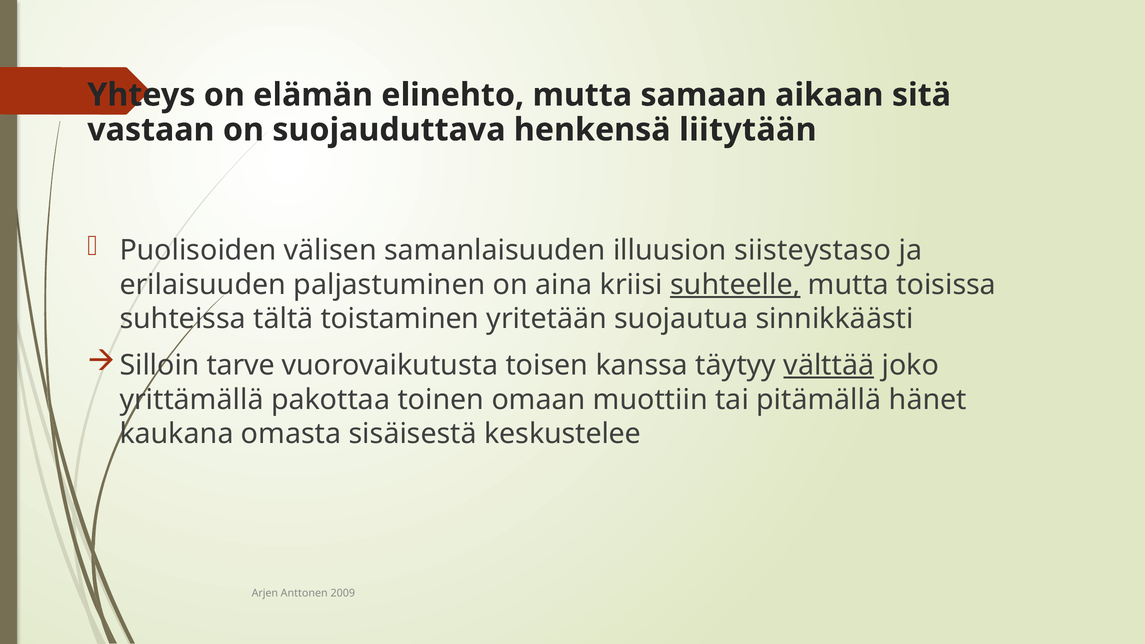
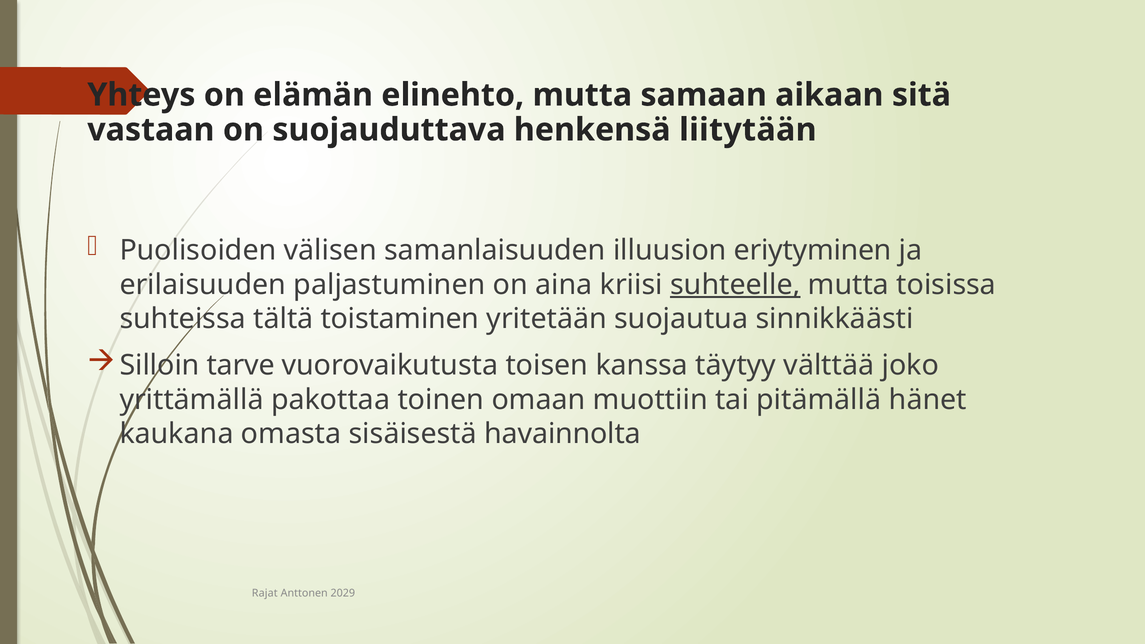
siisteystaso: siisteystaso -> eriytyminen (813, 250)
välttää underline: present -> none (829, 365)
keskustelee: keskustelee -> havainnolta (563, 434)
Arjen: Arjen -> Rajat (265, 593)
2009: 2009 -> 2029 (343, 593)
